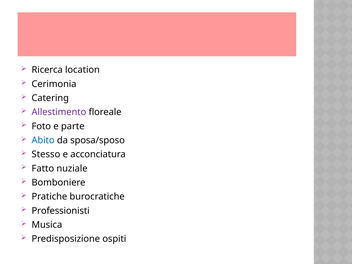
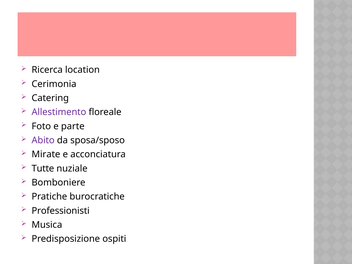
Abito colour: blue -> purple (43, 140)
Stesso: Stesso -> Mirate (46, 154)
Fatto: Fatto -> Tutte (43, 168)
